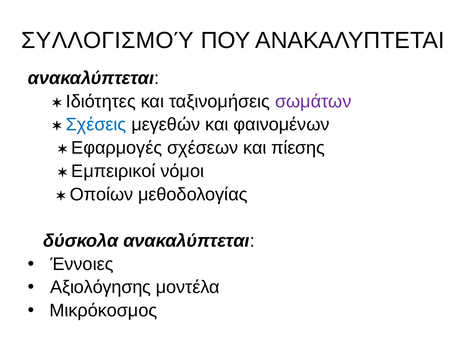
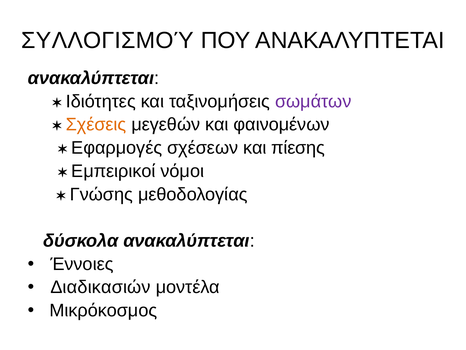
Σχέσεις colour: blue -> orange (96, 124)
Οποίων: Οποίων -> Γνώσης (101, 194)
Αξιολόγησης: Αξιολόγησης -> Διαδικασιών (100, 287)
